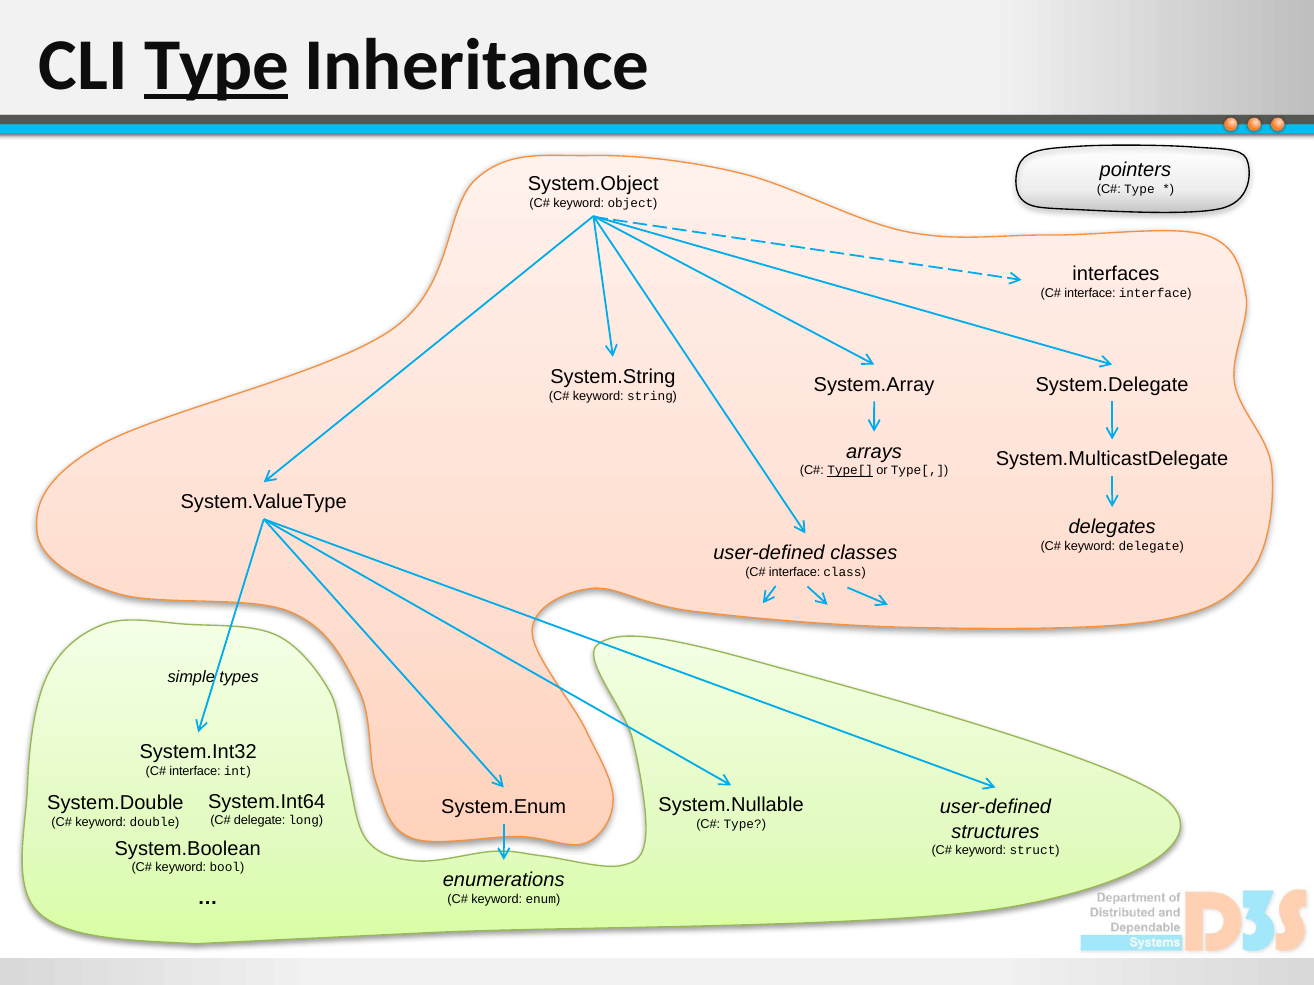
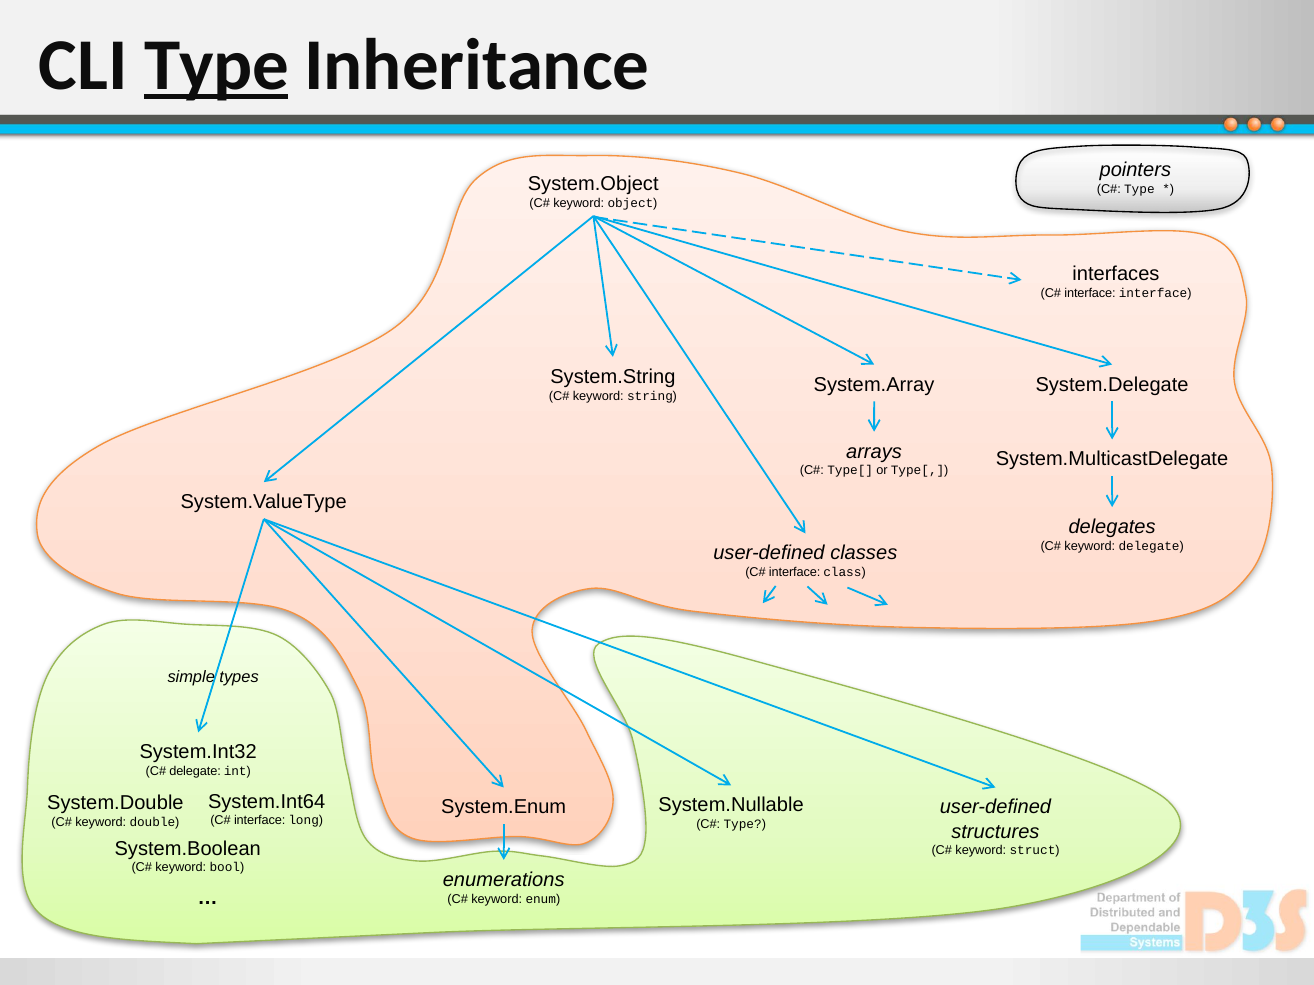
Type[ underline: present -> none (850, 471)
interface: interface -> delegate (195, 772)
delegate: delegate -> interface (260, 821)
